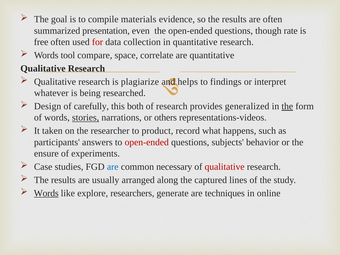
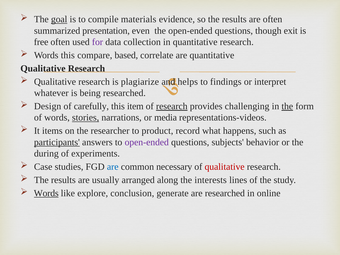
goal underline: none -> present (59, 19)
rate: rate -> exit (291, 31)
for colour: red -> purple (97, 42)
Words tool: tool -> this (68, 55)
space: space -> based (126, 55)
both: both -> item (135, 106)
research underline: none -> present (172, 106)
generalized: generalized -> challenging (247, 106)
others: others -> media (166, 118)
taken: taken -> items (52, 131)
participants underline: none -> present (57, 142)
open-ended colour: red -> purple (147, 142)
ensure: ensure -> during (46, 154)
captured: captured -> interests (211, 180)
researchers: researchers -> conclusion (132, 193)
are techniques: techniques -> researched (225, 193)
